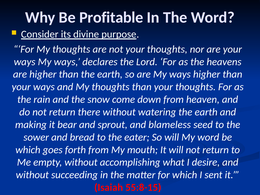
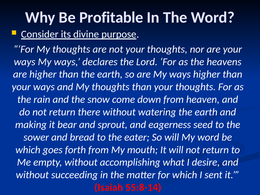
blameless: blameless -> eagerness (170, 125)
55:8-15: 55:8-15 -> 55:8-14 (143, 187)
